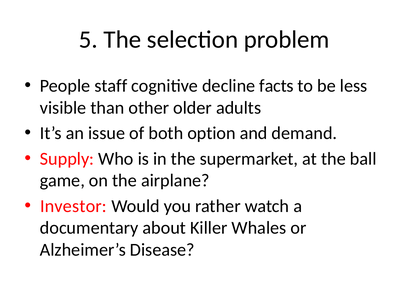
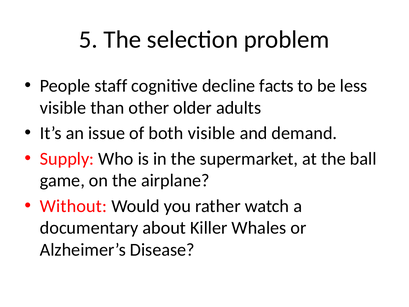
both option: option -> visible (211, 133)
Investor: Investor -> Without (73, 206)
